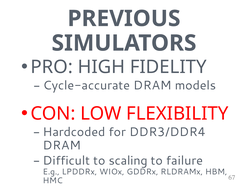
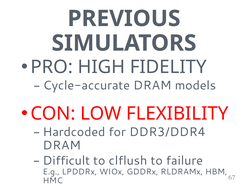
scaling: scaling -> clflush (128, 161)
